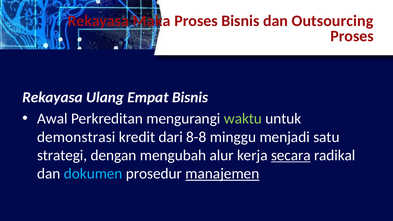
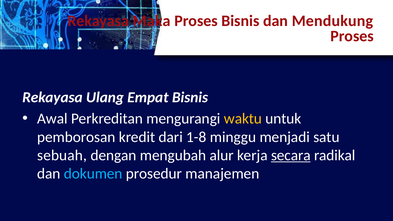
Outsourcing: Outsourcing -> Mendukung (333, 21)
waktu colour: light green -> yellow (243, 119)
demonstrasi: demonstrasi -> pemborosan (76, 137)
8-8: 8-8 -> 1-8 (196, 137)
strategi: strategi -> sebuah (62, 155)
manajemen underline: present -> none (222, 174)
